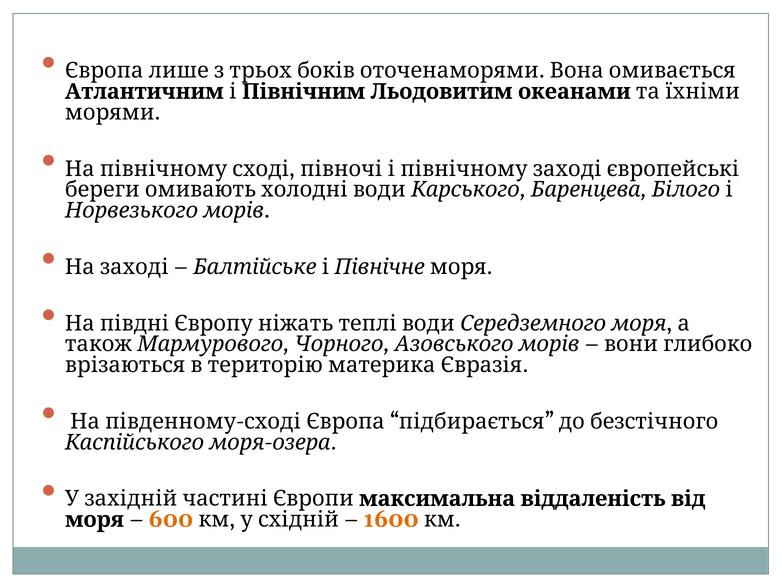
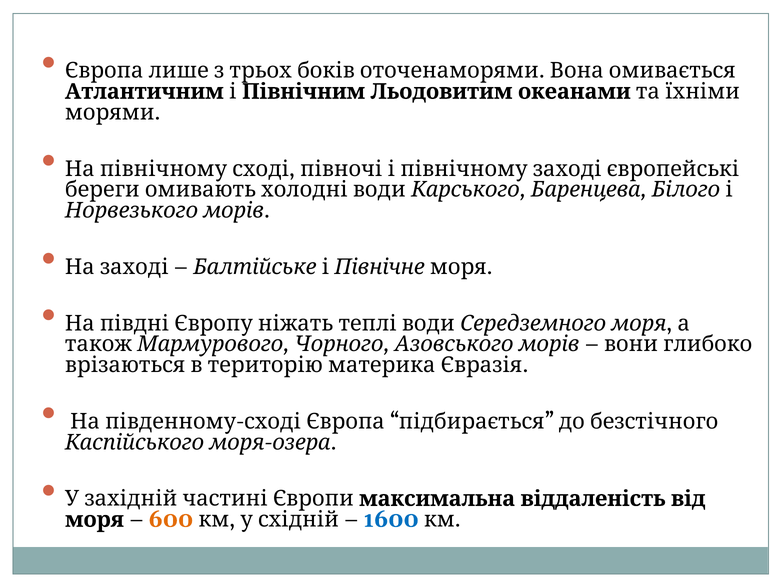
1600 colour: orange -> blue (391, 519)
